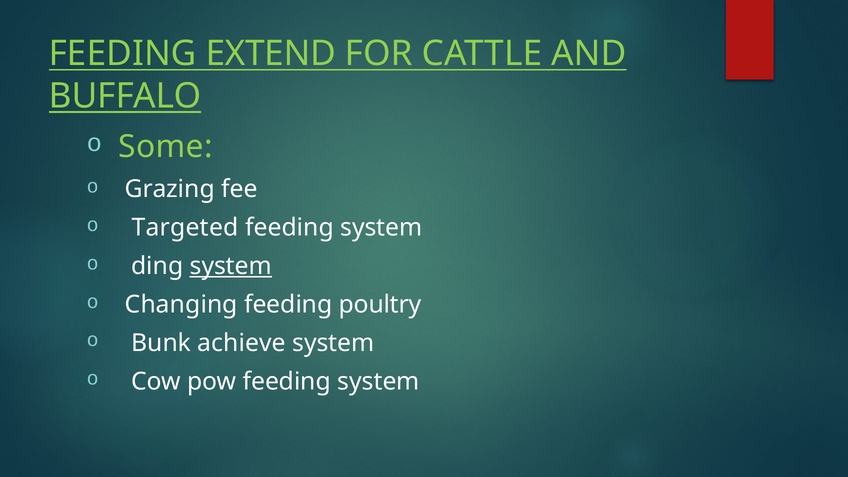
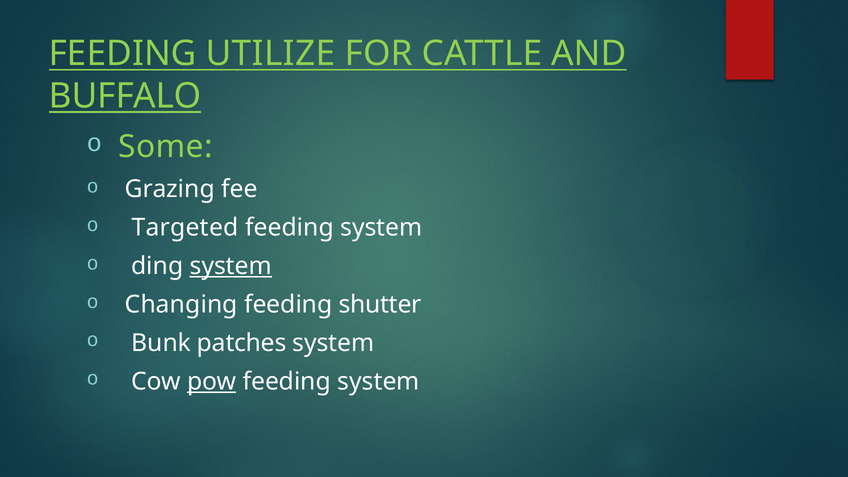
EXTEND: EXTEND -> UTILIZE (270, 54)
poultry: poultry -> shutter (380, 304)
achieve: achieve -> patches (242, 343)
pow underline: none -> present (212, 381)
